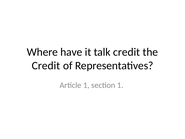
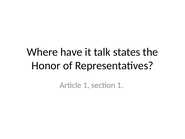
talk credit: credit -> states (127, 52)
Credit: Credit -> Honor (46, 66)
